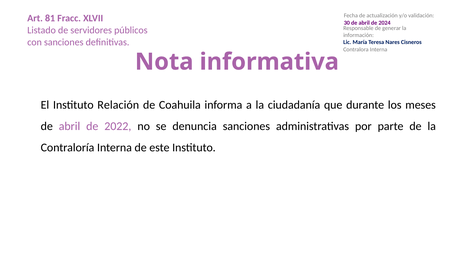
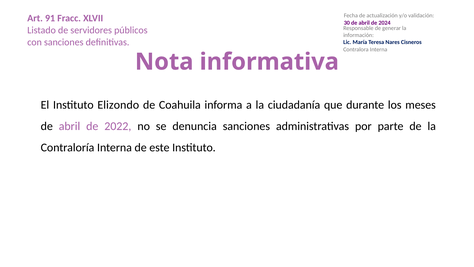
81: 81 -> 91 (50, 18)
Relación: Relación -> Elizondo (118, 105)
